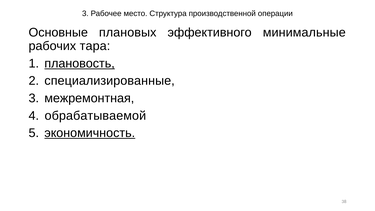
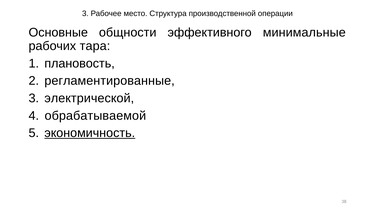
плановых: плановых -> общности (128, 32)
плановость underline: present -> none (80, 63)
специализированные: специализированные -> регламентированные (110, 81)
межремонтная: межремонтная -> электрической (89, 98)
